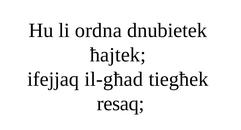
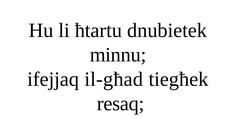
ordna: ordna -> ħtartu (98, 30)
ħajtek: ħajtek -> minnu (118, 55)
